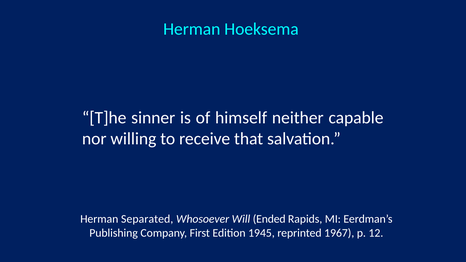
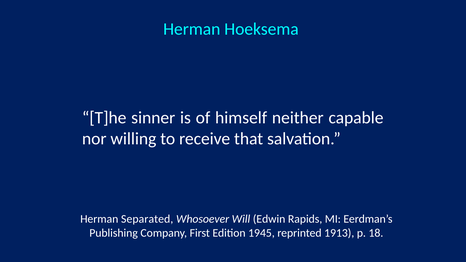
Ended: Ended -> Edwin (269, 219)
1967: 1967 -> 1913 (339, 233)
12: 12 -> 18 (376, 233)
